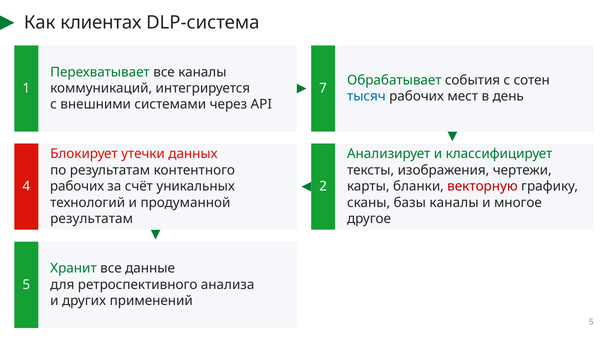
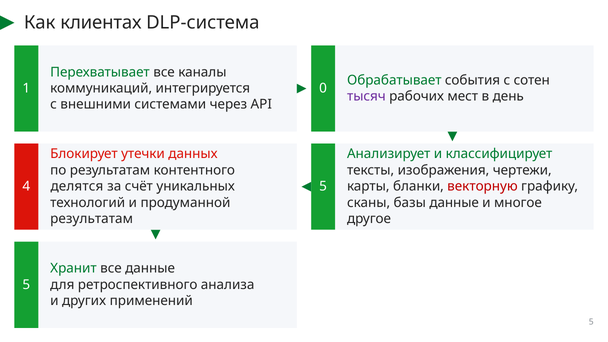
7: 7 -> 0 (323, 88)
тысяч colour: blue -> purple (366, 96)
рабочих: рабочих -> делятся (77, 186)
4 2: 2 -> 5 (323, 186)
базы каналы: каналы -> данные (454, 203)
